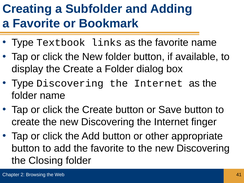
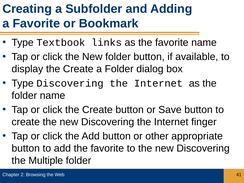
Closing: Closing -> Multiple (46, 161)
